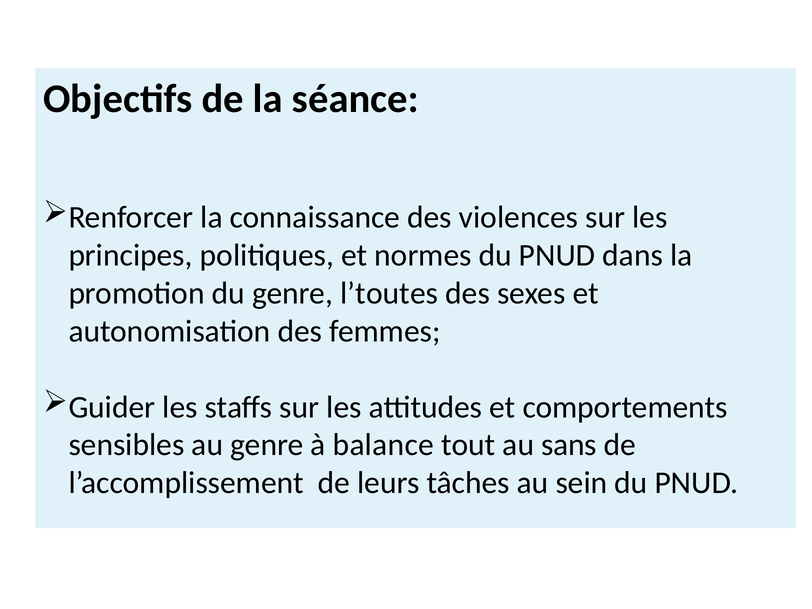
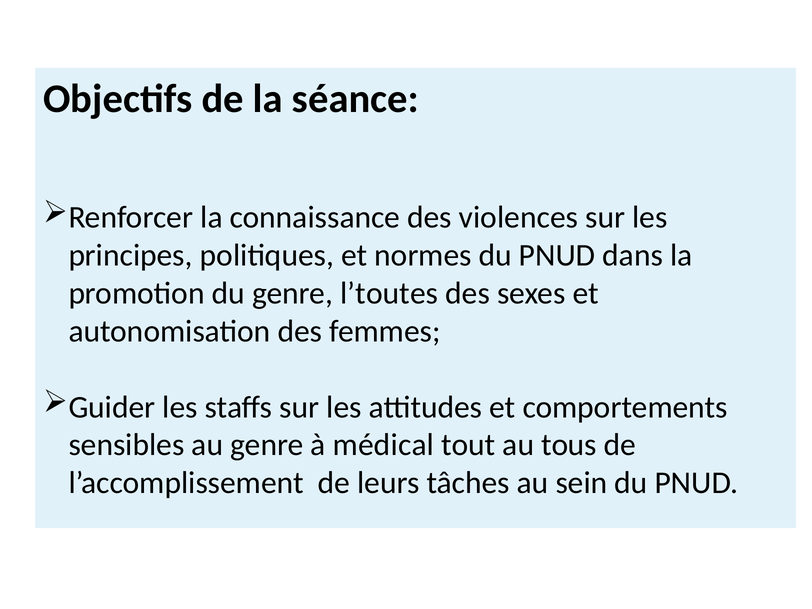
balance: balance -> médical (383, 445)
sans: sans -> tous (569, 445)
